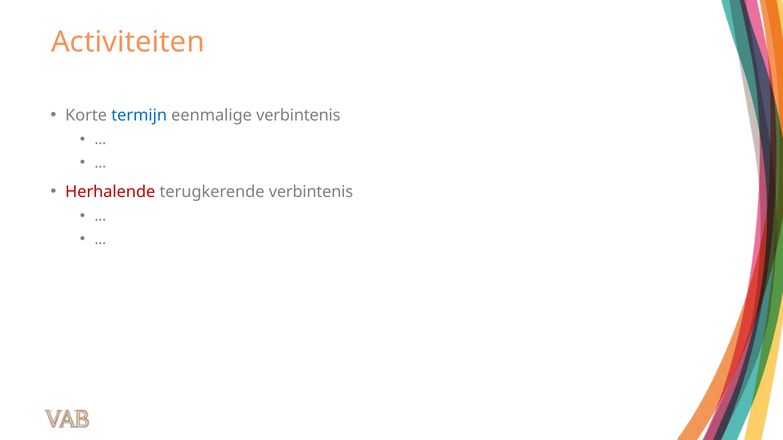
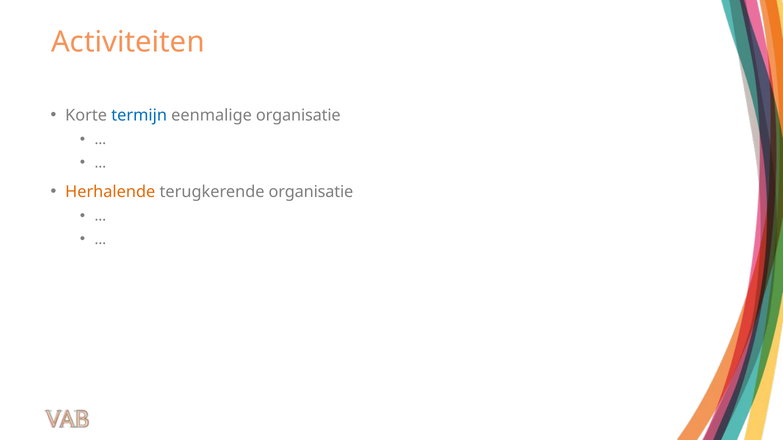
eenmalige verbintenis: verbintenis -> organisatie (298, 115)
Herhalende colour: red -> orange (110, 192)
terugkerende verbintenis: verbintenis -> organisatie (311, 192)
